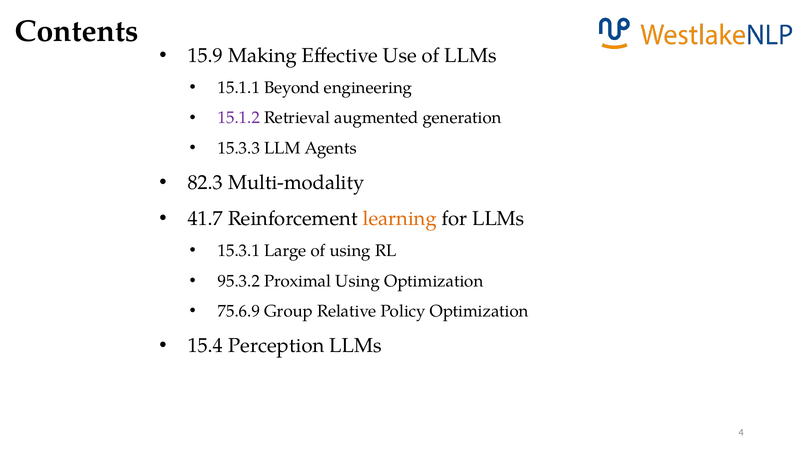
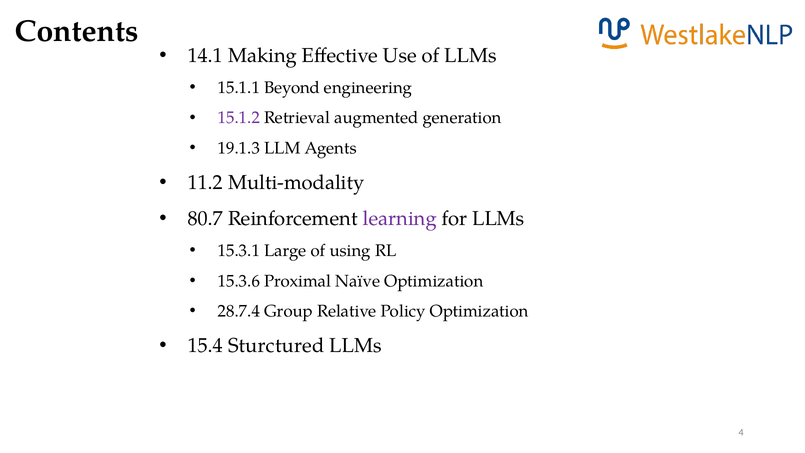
15.9: 15.9 -> 14.1 (205, 56)
15.3.3: 15.3.3 -> 19.1.3 (239, 148)
82.3: 82.3 -> 11.2 (205, 183)
41.7: 41.7 -> 80.7 (205, 219)
learning colour: orange -> purple (400, 219)
95.3.2: 95.3.2 -> 15.3.6 (239, 281)
Proximal Using: Using -> Naïve (358, 281)
75.6.9: 75.6.9 -> 28.7.4 (239, 311)
Perception: Perception -> Sturctured (276, 346)
